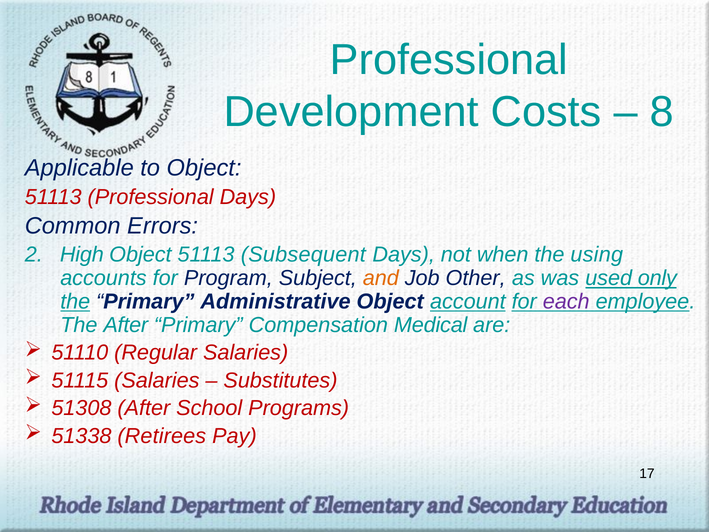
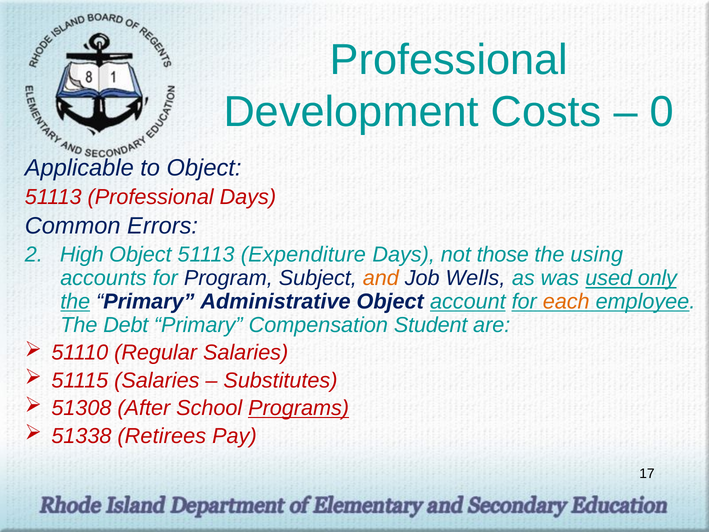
8: 8 -> 0 (662, 112)
Subsequent: Subsequent -> Expenditure (303, 255)
when: when -> those (503, 255)
Other: Other -> Wells (476, 278)
each colour: purple -> orange (566, 301)
The After: After -> Debt (126, 325)
Medical: Medical -> Student (431, 325)
Programs underline: none -> present (299, 408)
